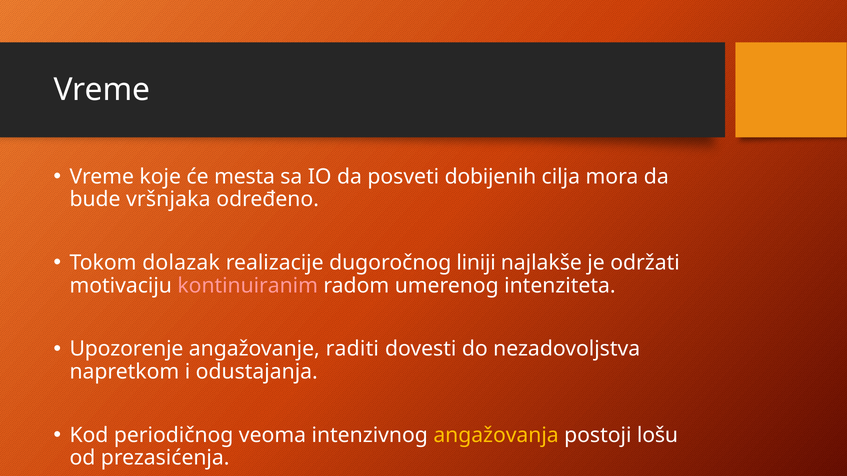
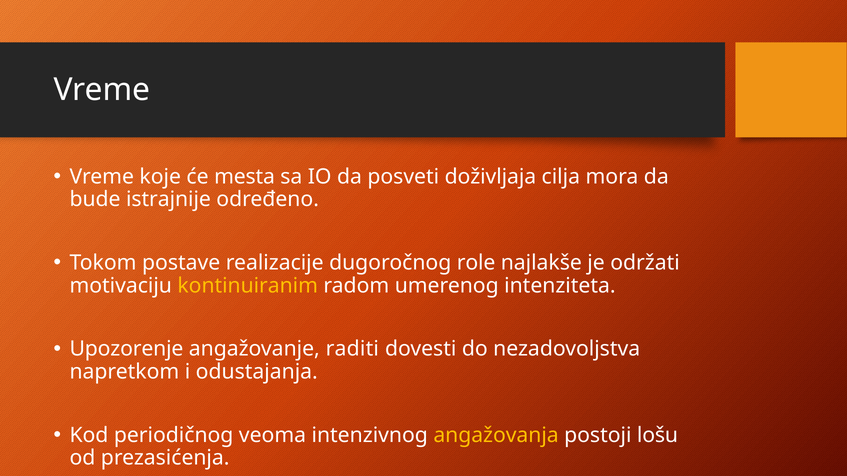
dobijenih: dobijenih -> doživljaja (490, 177)
vršnjaka: vršnjaka -> istrajnije (168, 200)
dolazak: dolazak -> postave (181, 263)
liniji: liniji -> role (476, 263)
kontinuiranim colour: pink -> yellow (248, 286)
